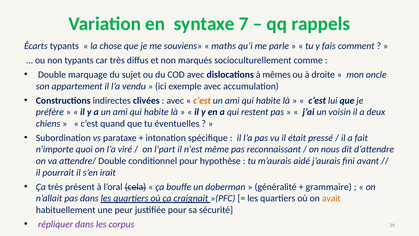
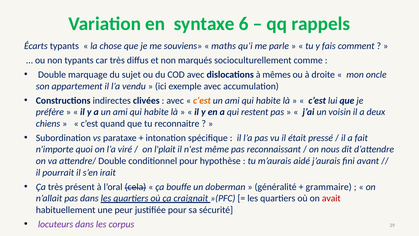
7: 7 -> 6 (244, 24)
éventuelles: éventuelles -> reconnaitre (177, 123)
l'part: l'part -> l'plait (165, 149)
avait colour: orange -> red (331, 198)
répliquer: répliquer -> locuteurs (56, 224)
